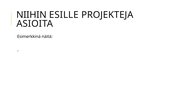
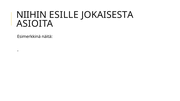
PROJEKTEJA: PROJEKTEJA -> JOKAISESTA (107, 15)
